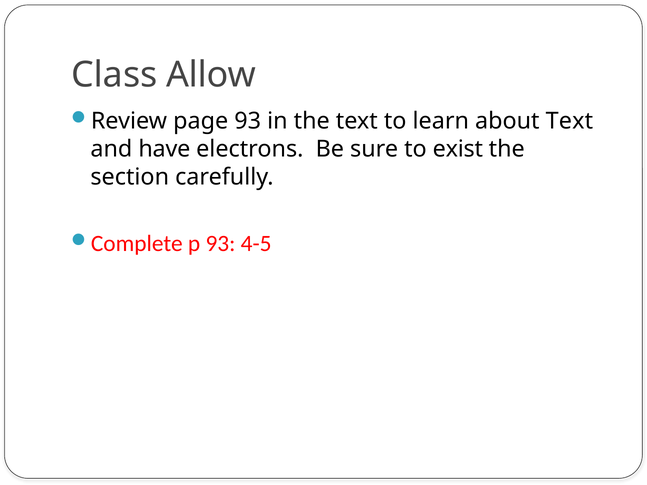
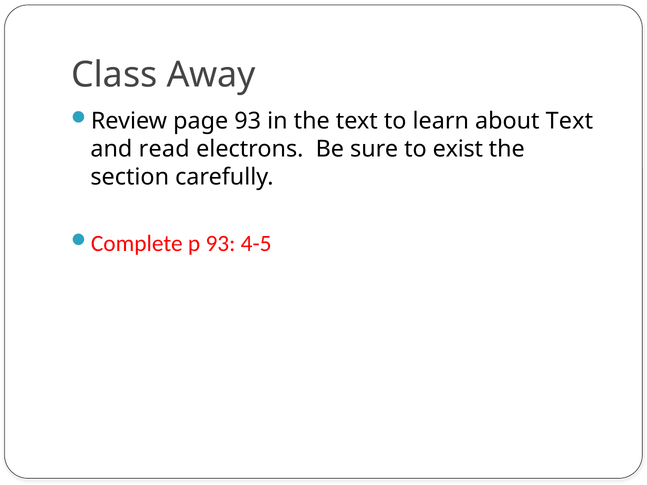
Allow: Allow -> Away (211, 75)
have: have -> read (164, 149)
